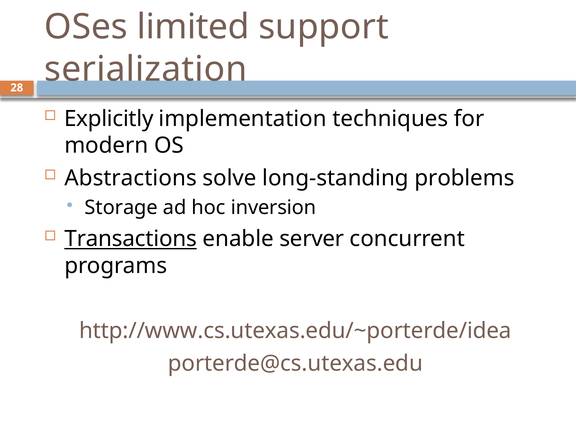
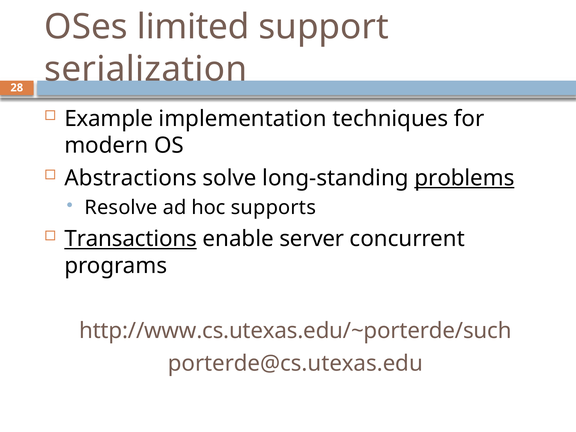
Explicitly: Explicitly -> Example (109, 119)
problems underline: none -> present (464, 178)
Storage: Storage -> Resolve (121, 208)
inversion: inversion -> supports (273, 208)
http://www.cs.utexas.edu/~porterde/idea: http://www.cs.utexas.edu/~porterde/idea -> http://www.cs.utexas.edu/~porterde/such (295, 331)
